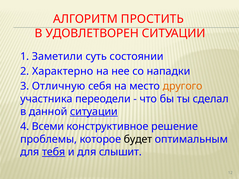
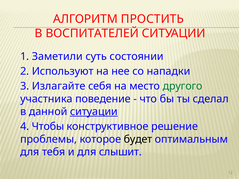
УДОВЛЕТВОРЕН: УДОВЛЕТВОРЕН -> ВОСПИТАТЕЛЕЙ (92, 33)
Характерно: Характерно -> Используют (63, 71)
Отличную: Отличную -> Излагайте (59, 86)
другого colour: orange -> green (183, 86)
переодели: переодели -> поведение (103, 99)
Всеми: Всеми -> Чтобы (48, 127)
тебя underline: present -> none (54, 152)
